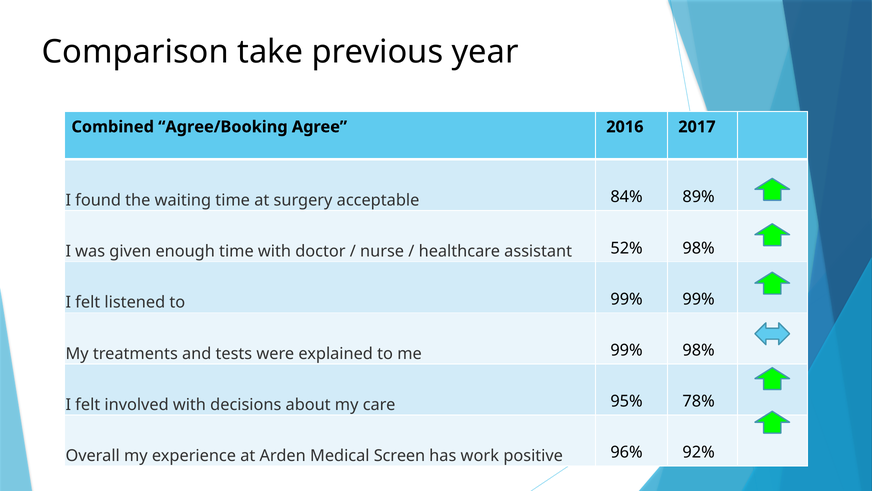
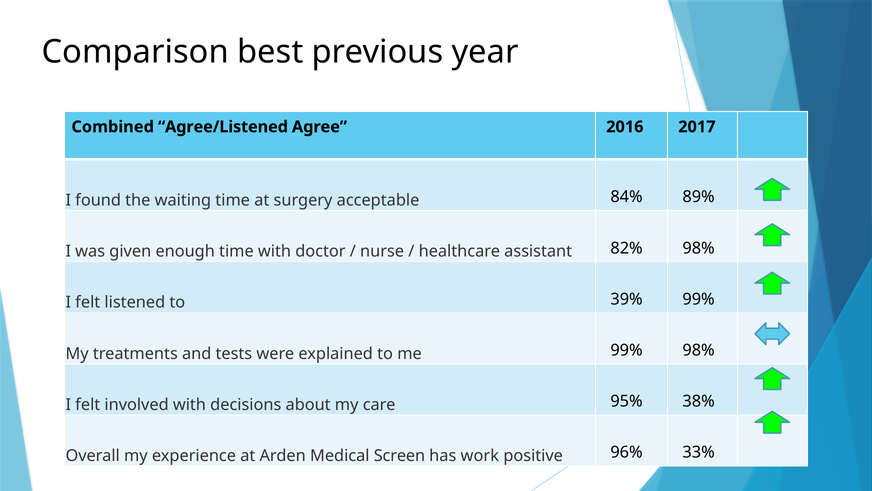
take: take -> best (270, 52)
Agree/Booking: Agree/Booking -> Agree/Listened (223, 127)
52%: 52% -> 82% (627, 248)
99%: 99% -> 39% (627, 299)
78%: 78% -> 38% (699, 401)
92%: 92% -> 33% (699, 452)
